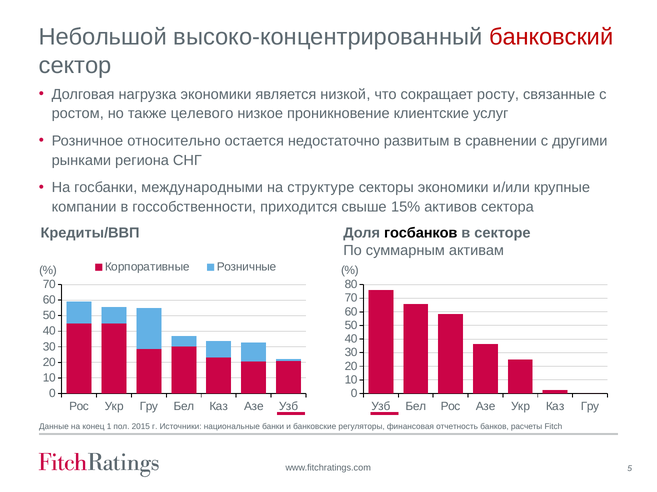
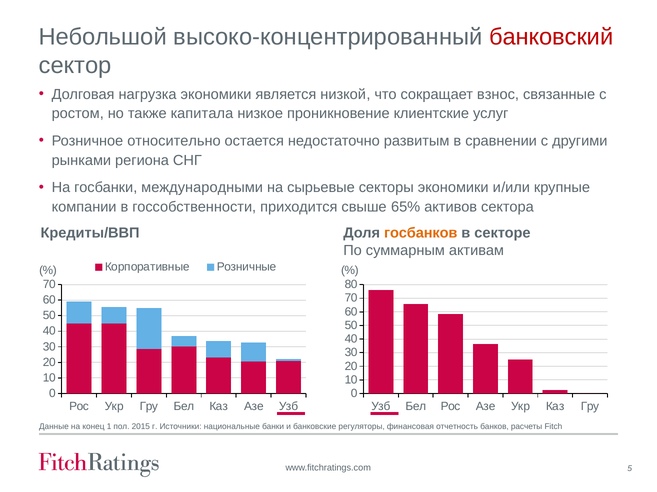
росту: росту -> взнос (498, 95)
целевого: целевого -> капитала (202, 114)
структуре: структуре -> сырьевые (321, 188)
15%: 15% -> 65% (406, 207)
госбанков colour: black -> orange (421, 233)
